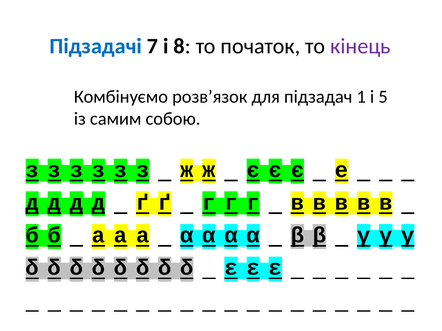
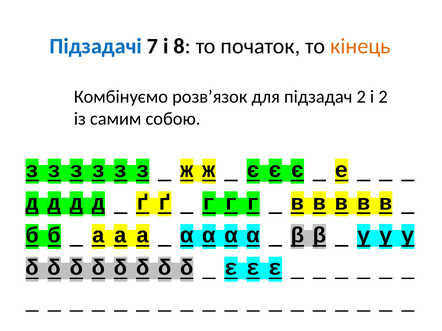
кінець colour: purple -> orange (360, 46)
підзадач 1: 1 -> 2 (361, 97)
і 5: 5 -> 2 (383, 97)
